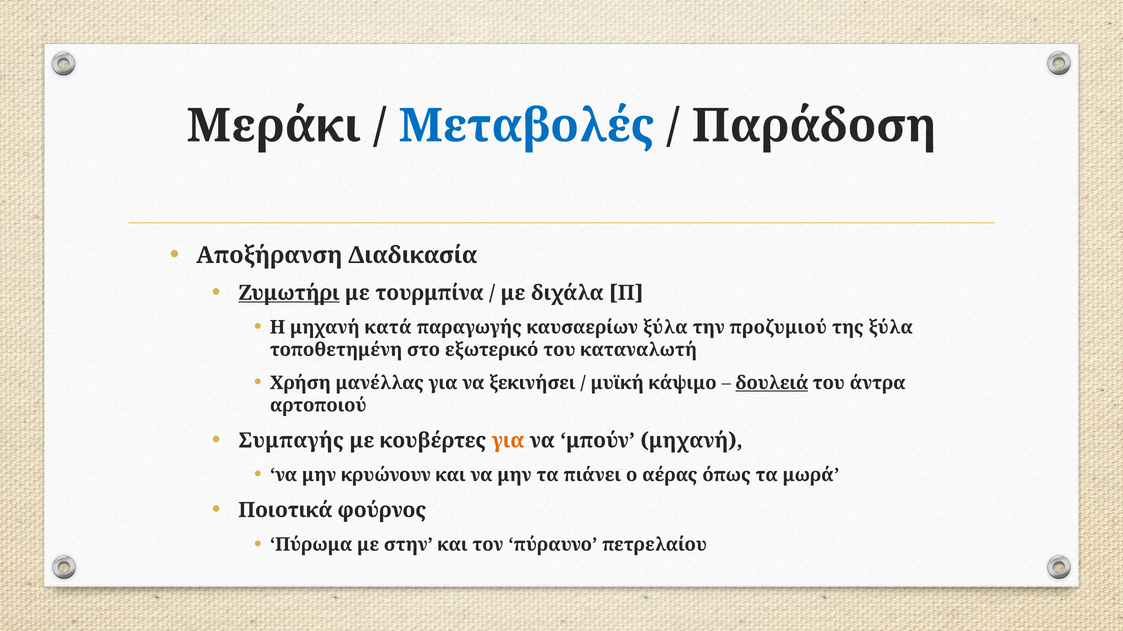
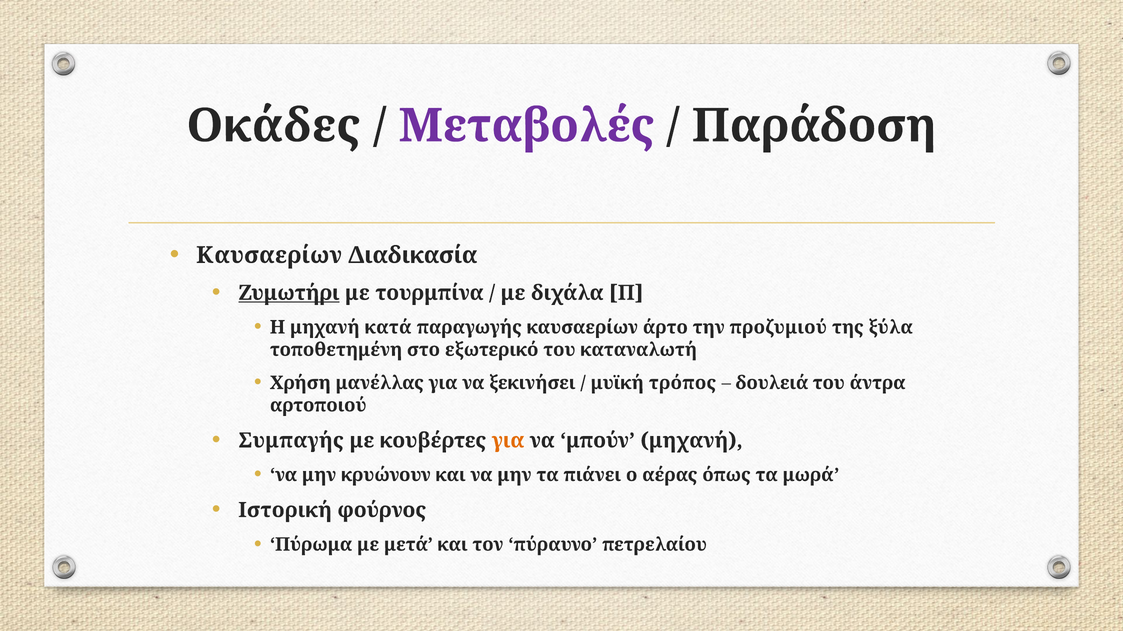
Μεράκι: Μεράκι -> Οκάδες (274, 126)
Μεταβολές colour: blue -> purple (527, 126)
Αποξήρανση: Αποξήρανση -> Καυσαερίων (269, 255)
καυσαερίων ξύλα: ξύλα -> άρτο (665, 328)
κάψιμο: κάψιμο -> τρόπος (682, 383)
δουλειά underline: present -> none (772, 383)
Ποιοτικά: Ποιοτικά -> Ιστορική (285, 511)
στην: στην -> μετά (408, 545)
